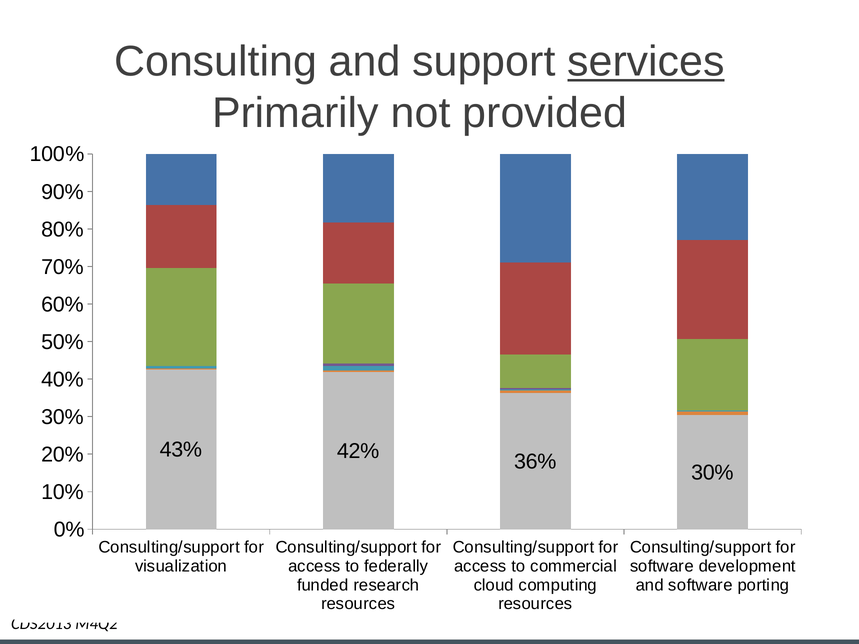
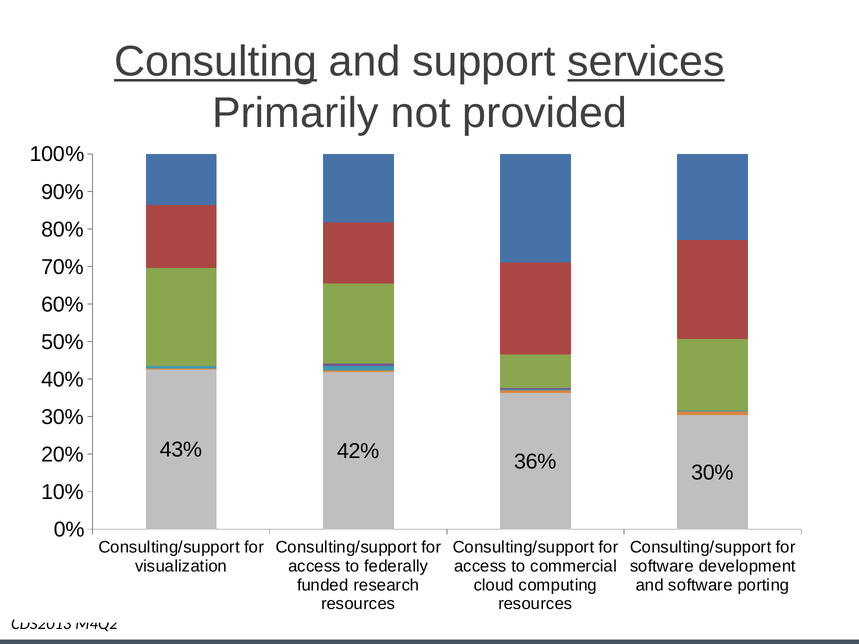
Consulting underline: none -> present (216, 62)
